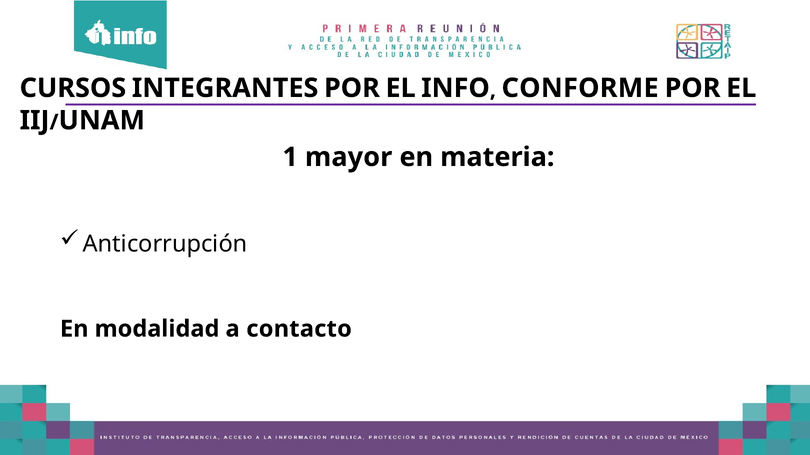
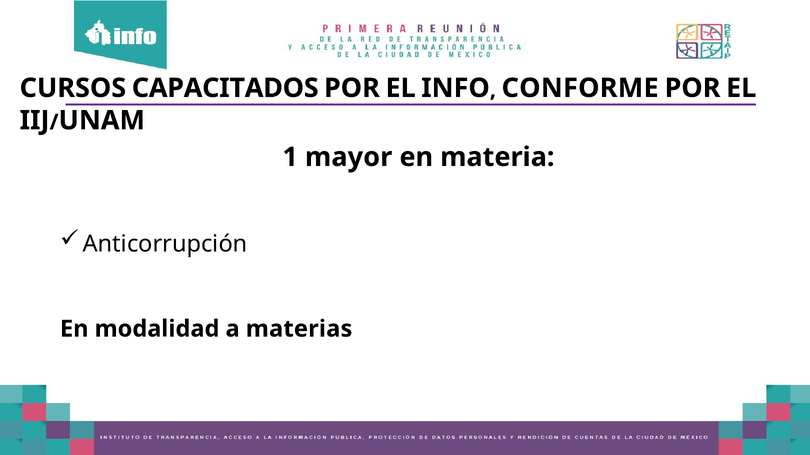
INTEGRANTES: INTEGRANTES -> CAPACITADOS (225, 88)
contacto: contacto -> materias (299, 329)
